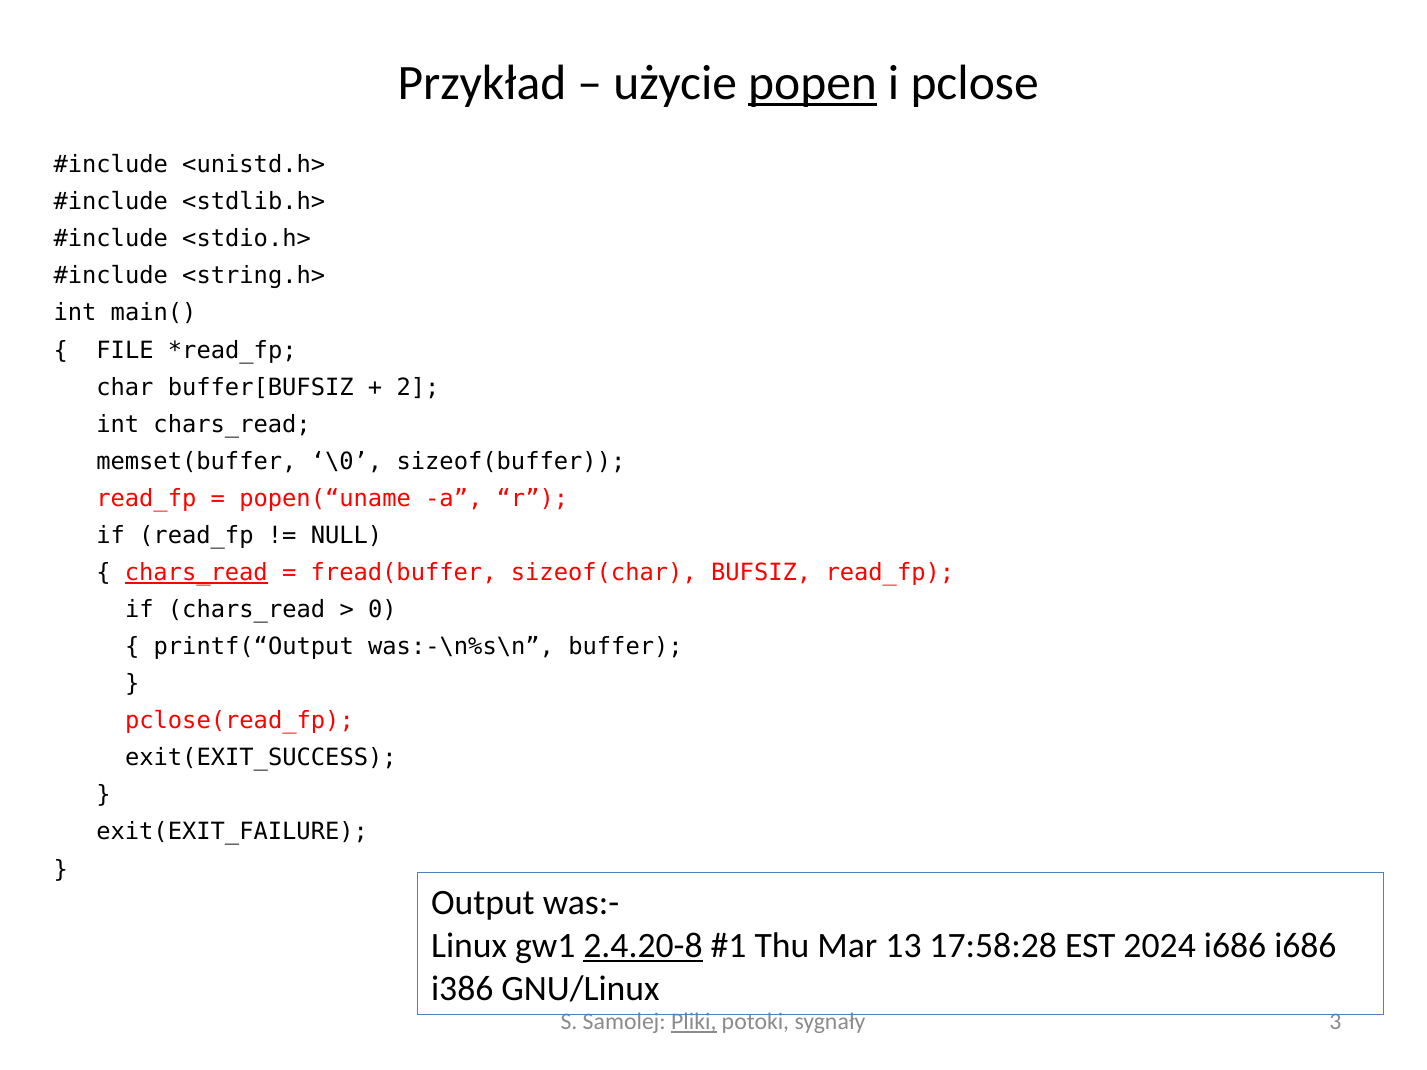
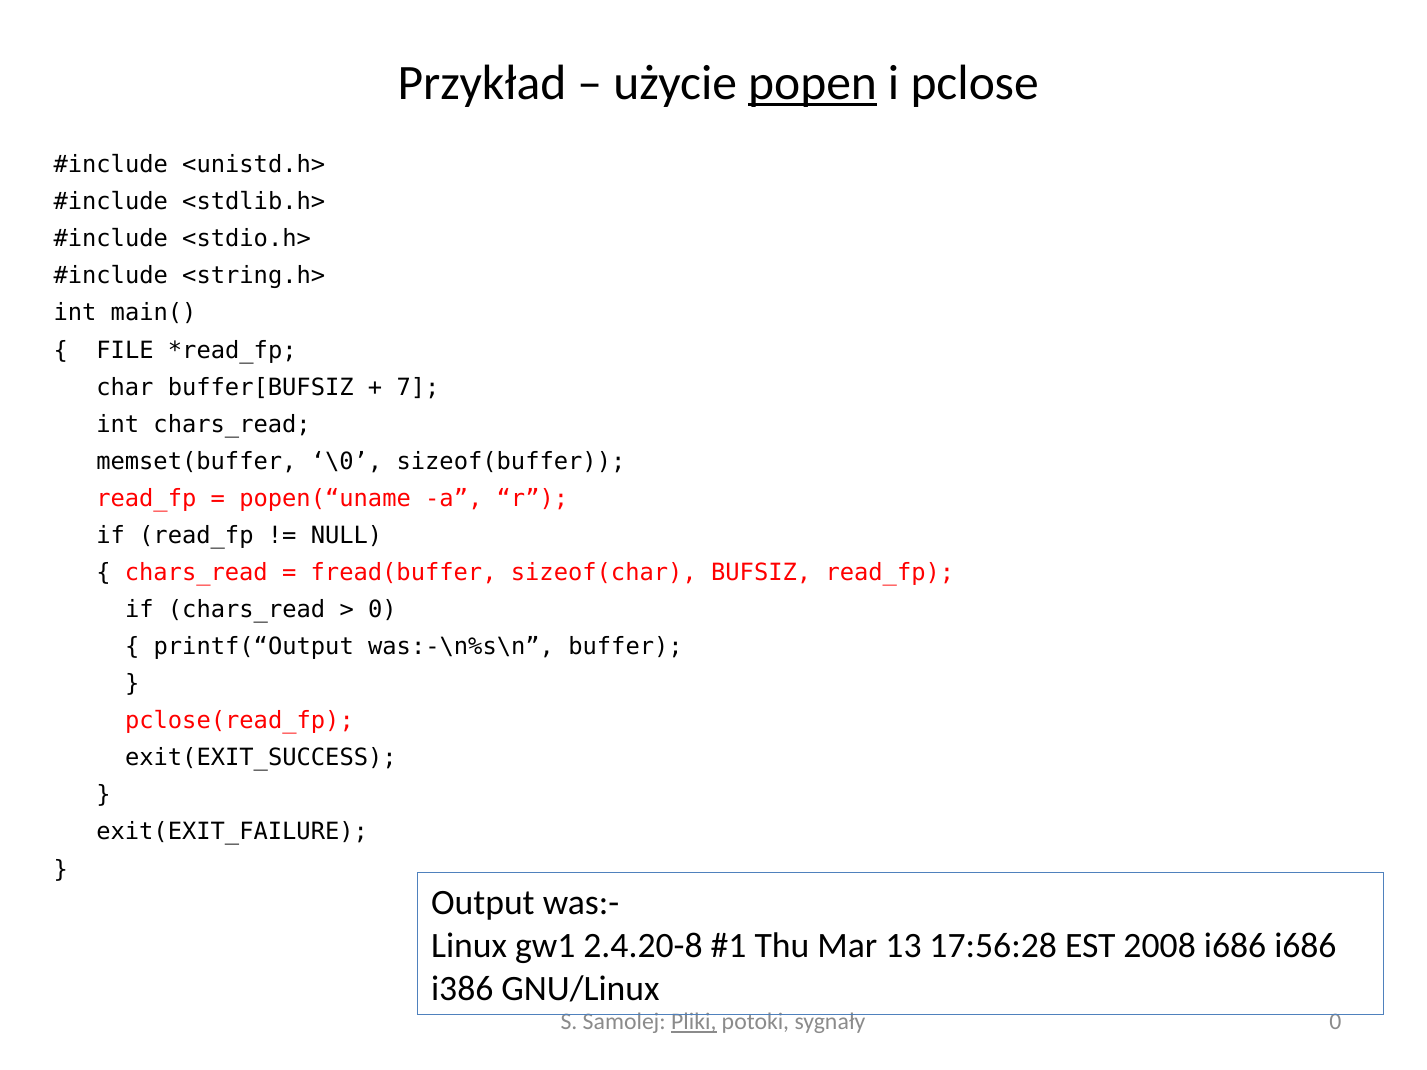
2: 2 -> 7 (418, 387)
chars_read underline: present -> none (196, 573)
2.4.20-8 underline: present -> none (643, 946)
17:58:28: 17:58:28 -> 17:56:28 (993, 946)
2024: 2024 -> 2008 (1160, 946)
sygnały 3: 3 -> 0 (1335, 1022)
